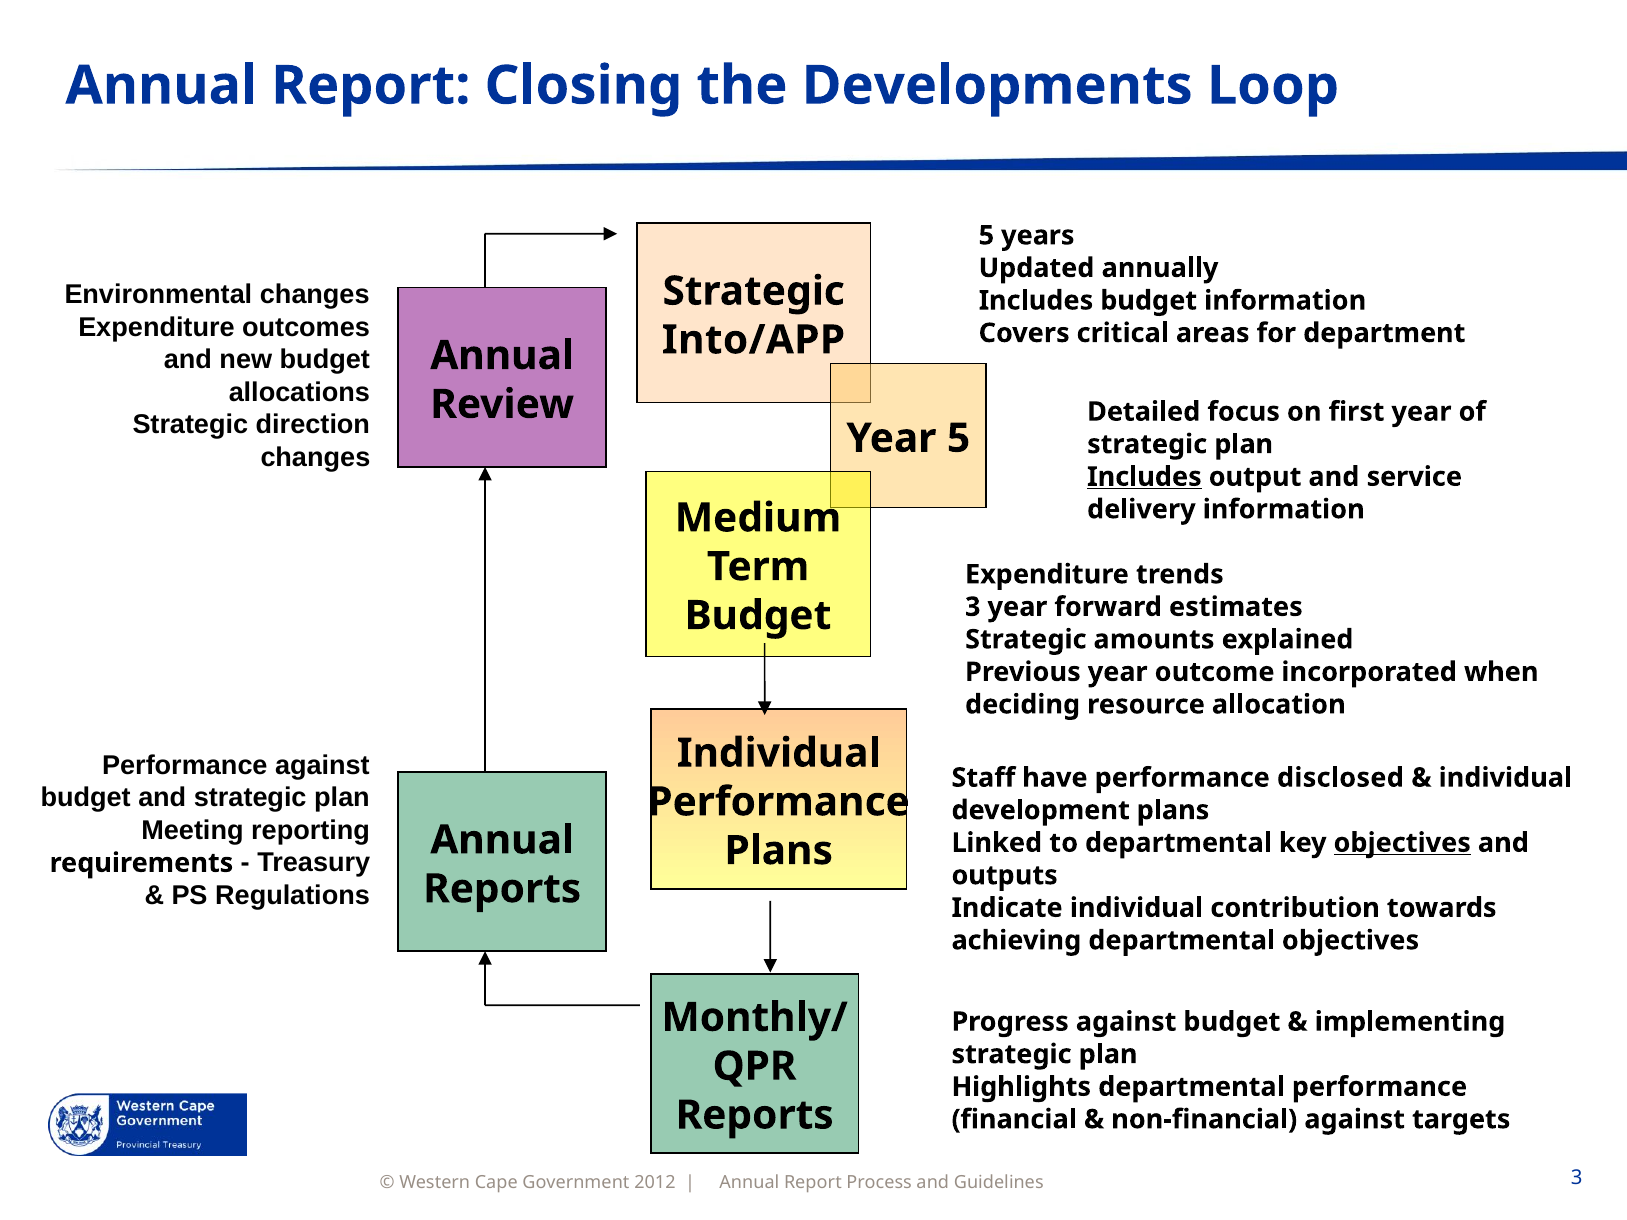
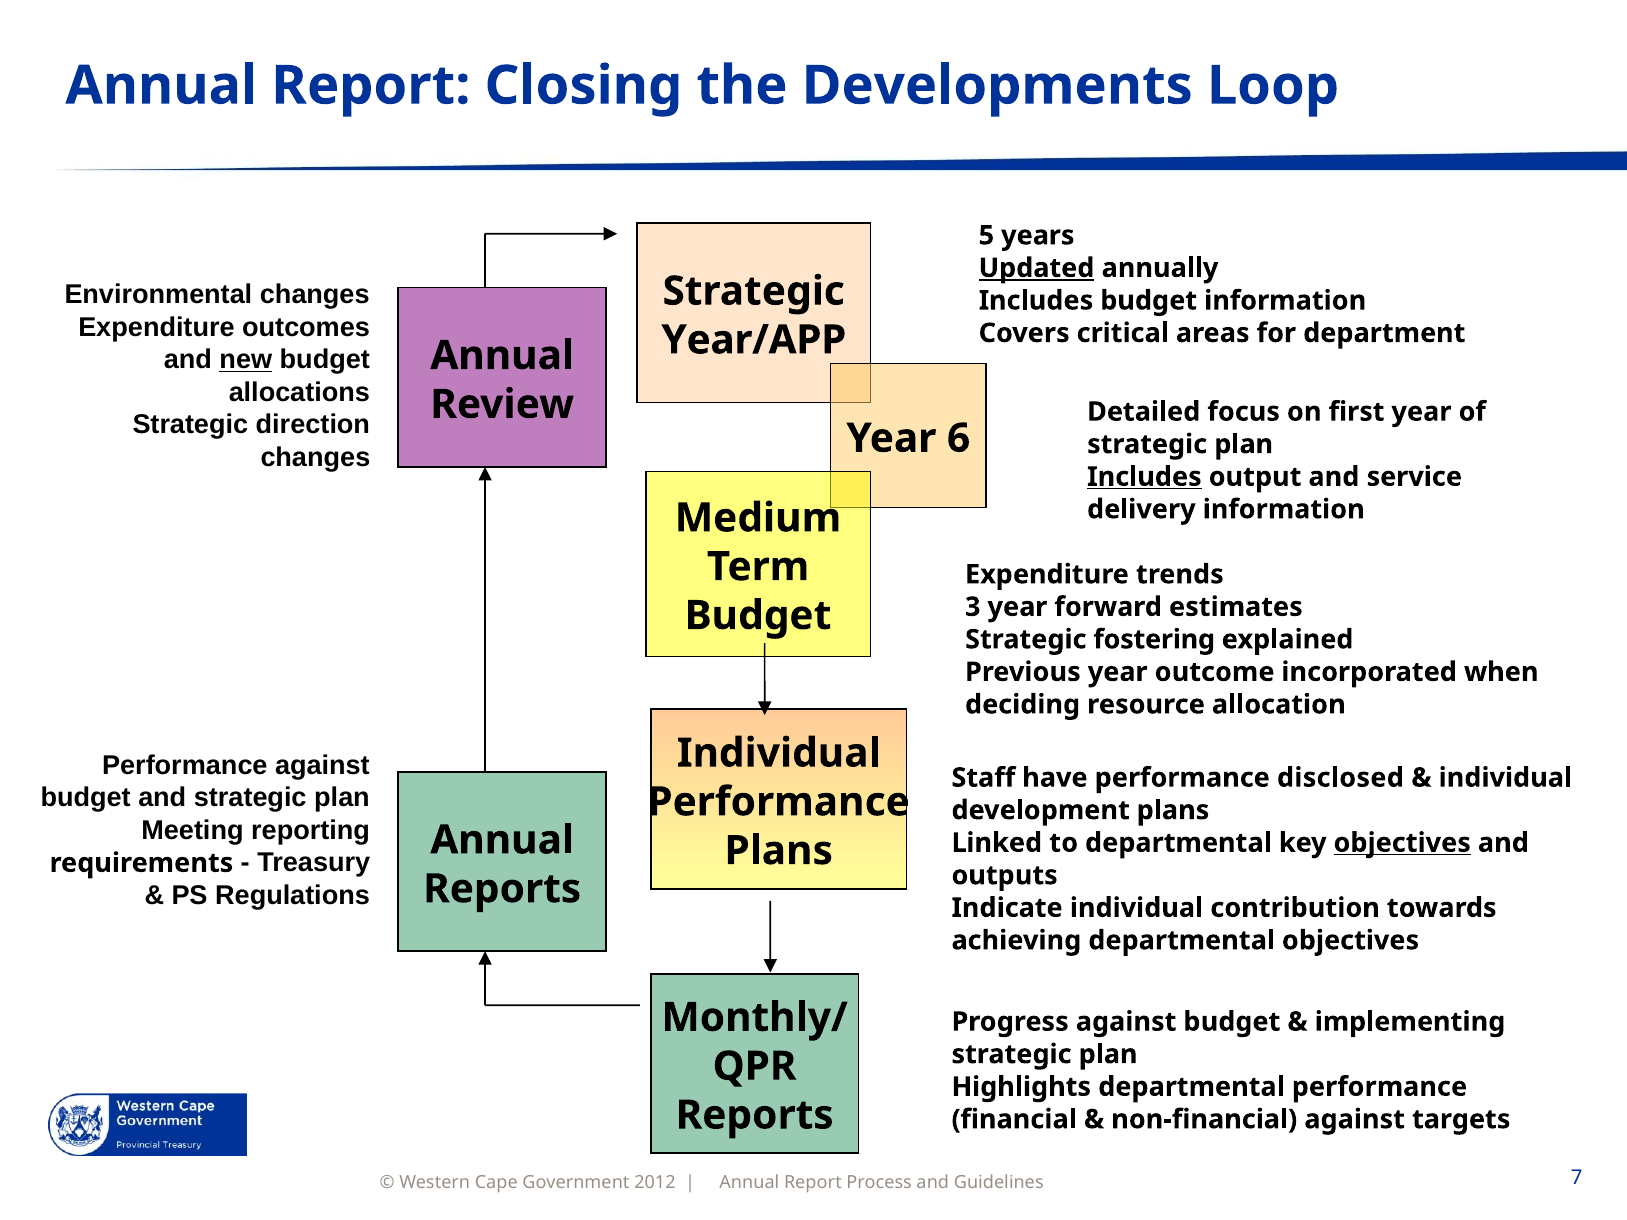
Updated underline: none -> present (1037, 268)
Into/APP: Into/APP -> Year/APP (754, 340)
new underline: none -> present (246, 360)
Year 5: 5 -> 6 (959, 438)
amounts: amounts -> fostering (1154, 640)
Guidelines 3: 3 -> 7 (1577, 1178)
